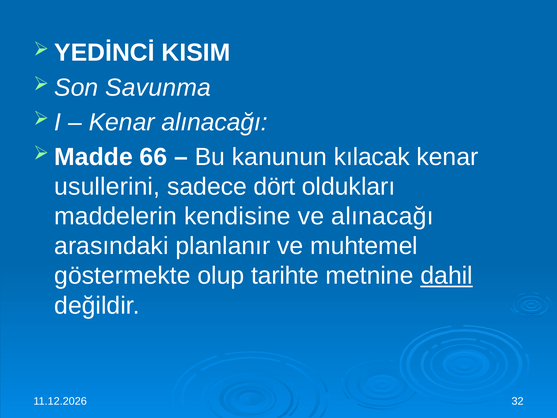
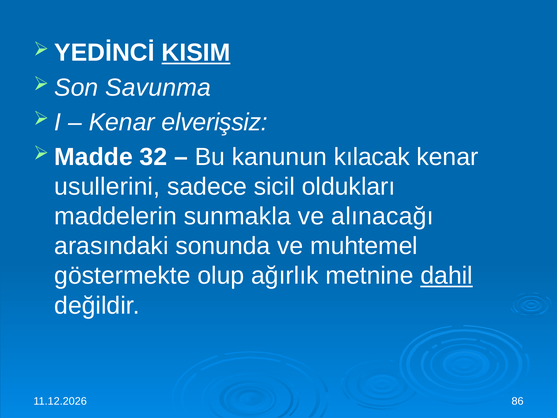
KISIM underline: none -> present (196, 53)
Kenar alınacağı: alınacağı -> elverişsiz (215, 122)
66: 66 -> 32 (153, 157)
dört: dört -> sicil (274, 187)
kendisine: kendisine -> sunmakla (237, 216)
planlanır: planlanır -> sonunda (223, 246)
tarihte: tarihte -> ağırlık (285, 276)
32: 32 -> 86 (518, 401)
